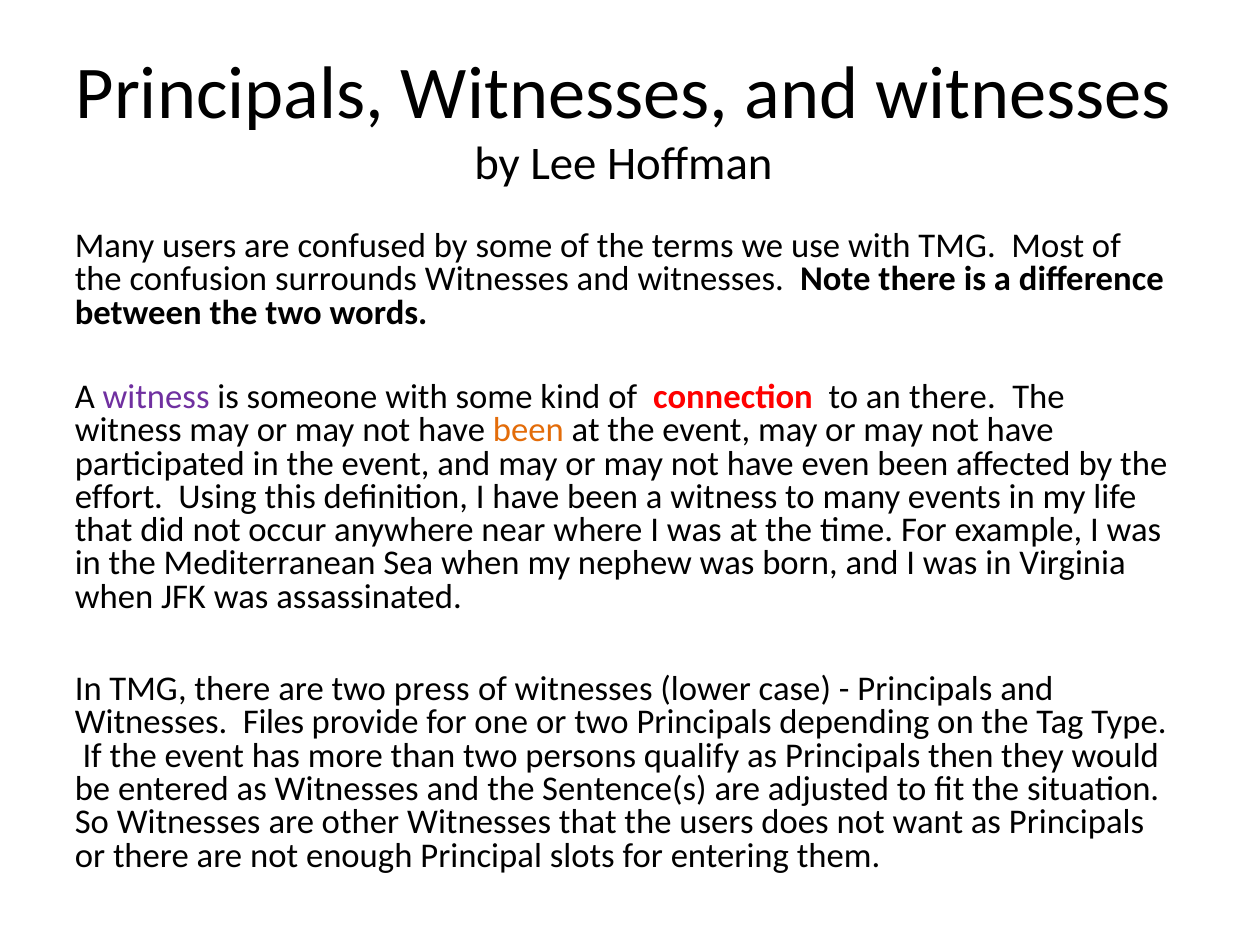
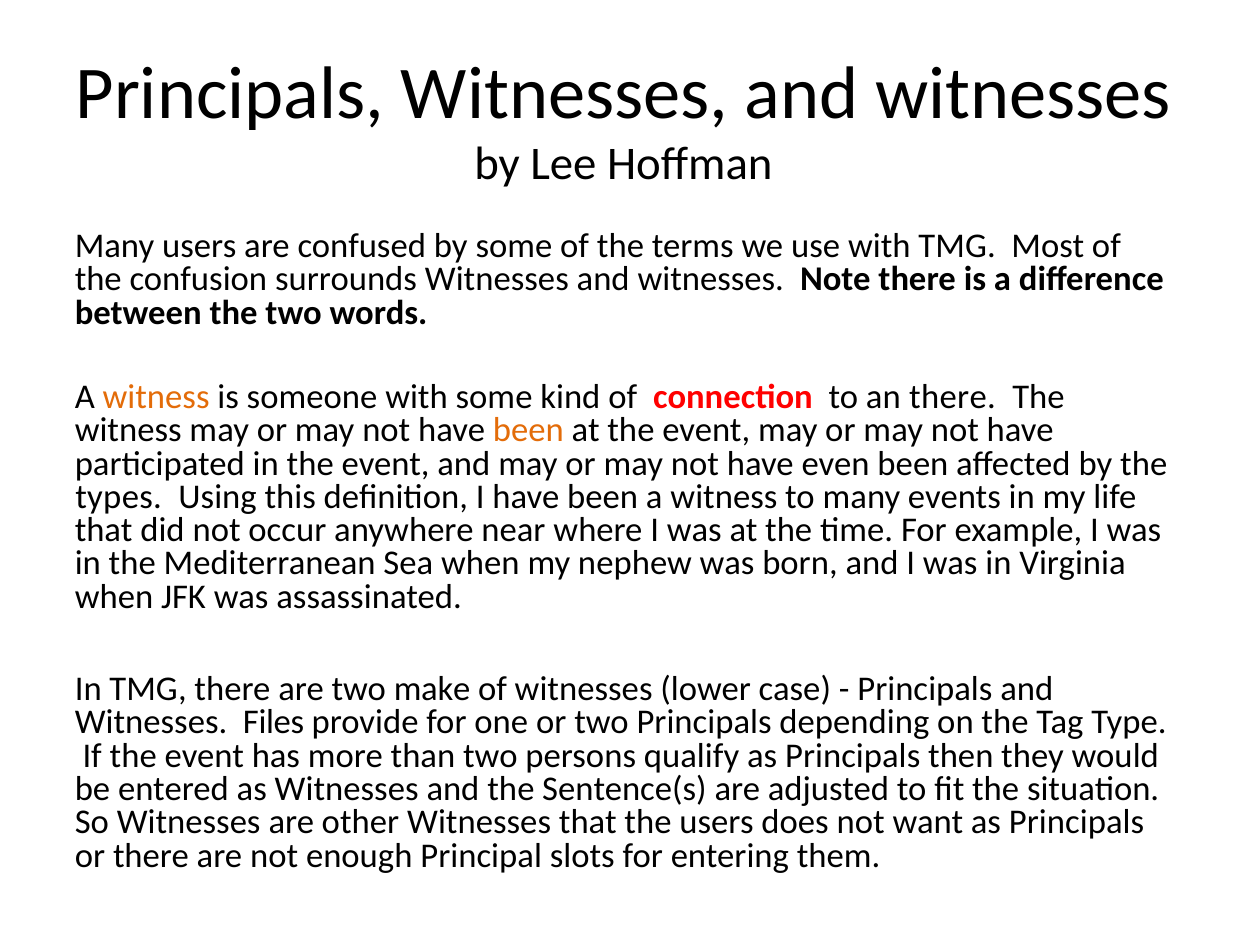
witness colour: purple -> orange (156, 397)
effort: effort -> types (119, 497)
press: press -> make (432, 689)
